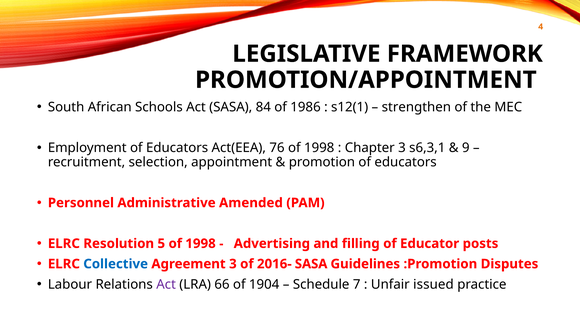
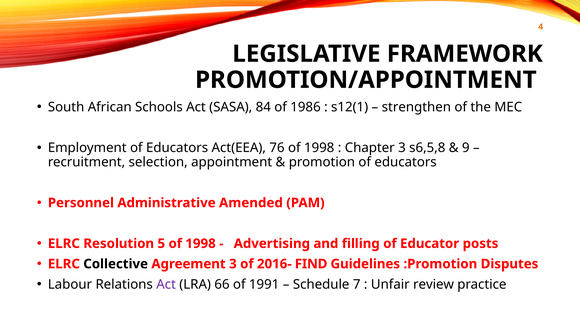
s6,3,1: s6,3,1 -> s6,5,8 (427, 148)
Collective colour: blue -> black (116, 264)
2016- SASA: SASA -> FIND (311, 264)
1904: 1904 -> 1991 (264, 285)
issued: issued -> review (434, 285)
